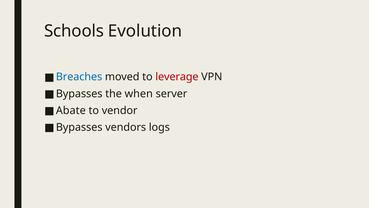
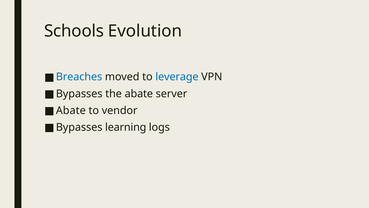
leverage colour: red -> blue (177, 77)
the when: when -> abate (139, 94)
vendors: vendors -> learning (126, 127)
